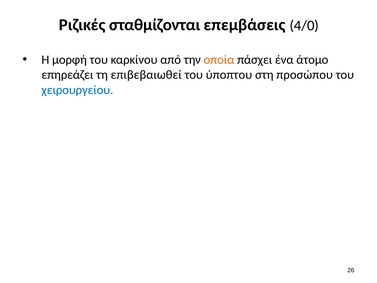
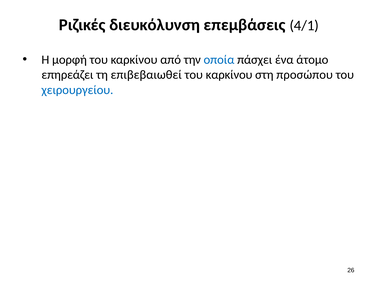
σταθμίζονται: σταθμίζονται -> διευκόλυνση (155, 25)
4/0: 4/0 -> 4/1 (304, 25)
οποία colour: orange -> blue (219, 60)
ύποπτου: ύποπτου -> καρκίνου (229, 75)
